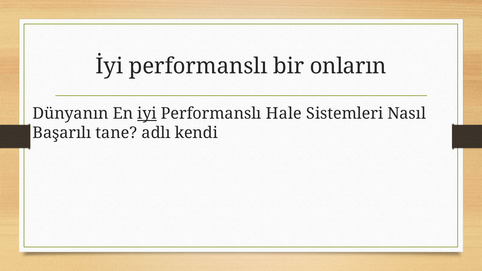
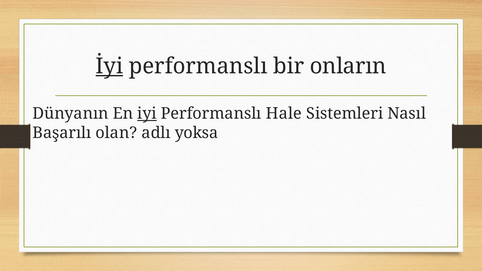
İyi underline: none -> present (109, 66)
tane: tane -> olan (116, 133)
kendi: kendi -> yoksa (196, 133)
